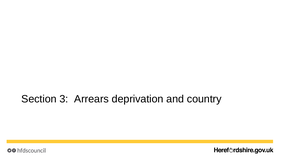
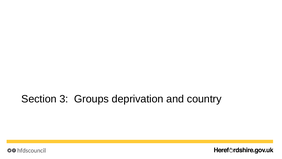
Arrears: Arrears -> Groups (92, 99)
